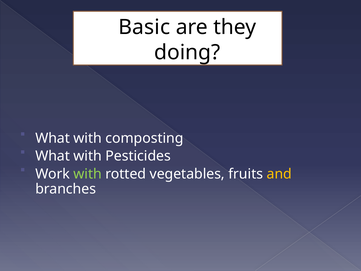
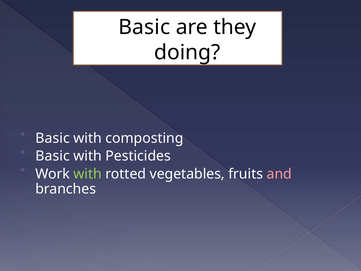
What: What -> Basic (53, 138)
What: What -> Basic (53, 156)
and colour: yellow -> pink (279, 174)
